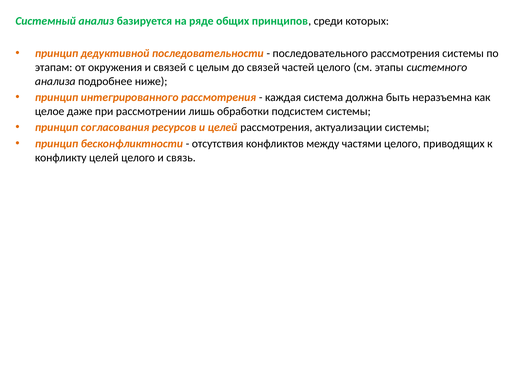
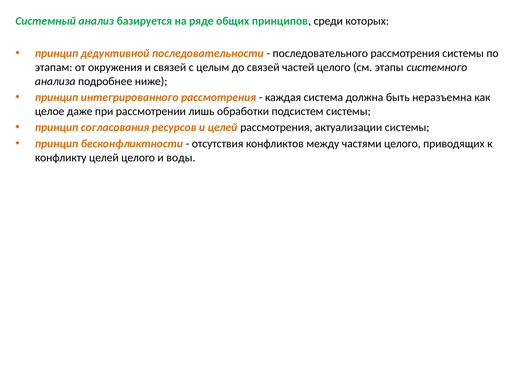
связь: связь -> воды (181, 157)
